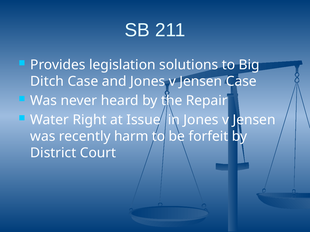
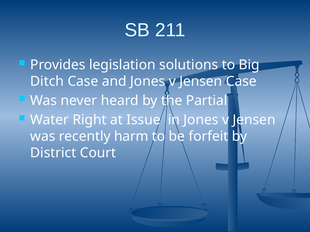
Repair: Repair -> Partial (207, 101)
